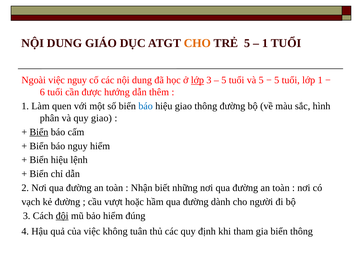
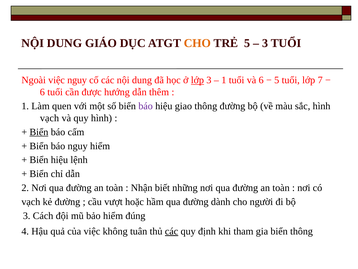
1: 1 -> 3 (265, 43)
5: 5 -> 1 (224, 80)
và 5: 5 -> 6 (261, 80)
lớp 1: 1 -> 7 (320, 80)
báo colour: blue -> purple (146, 106)
phân: phân -> vạch (49, 118)
quy giao: giao -> hình (101, 118)
đội underline: present -> none (62, 215)
các underline: none -> present (172, 231)
